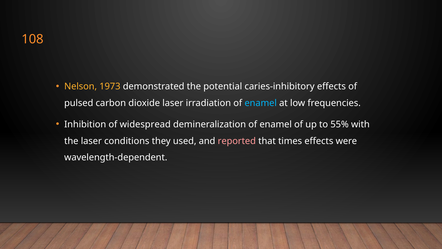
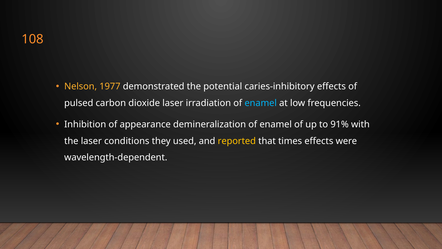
1973: 1973 -> 1977 (110, 86)
widespread: widespread -> appearance (145, 124)
55%: 55% -> 91% (340, 124)
reported colour: pink -> yellow (237, 141)
